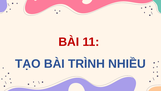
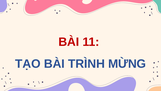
NHIỀU: NHIỀU -> MỪNG (127, 64)
